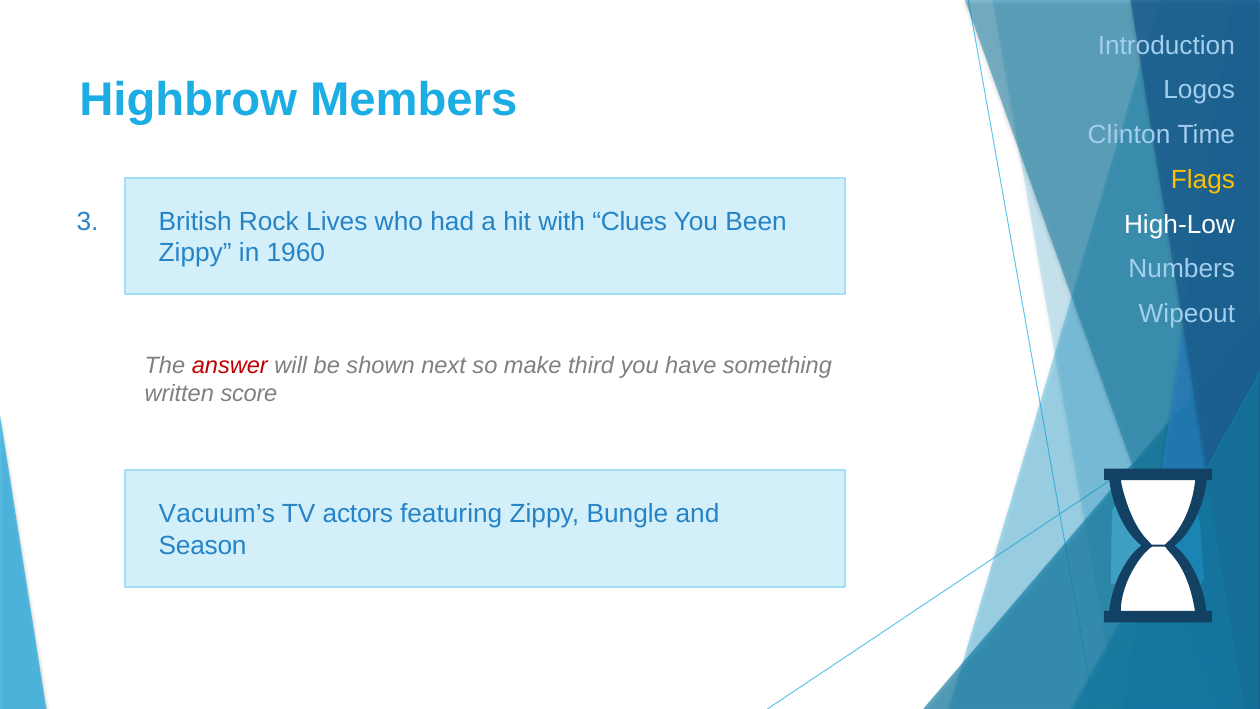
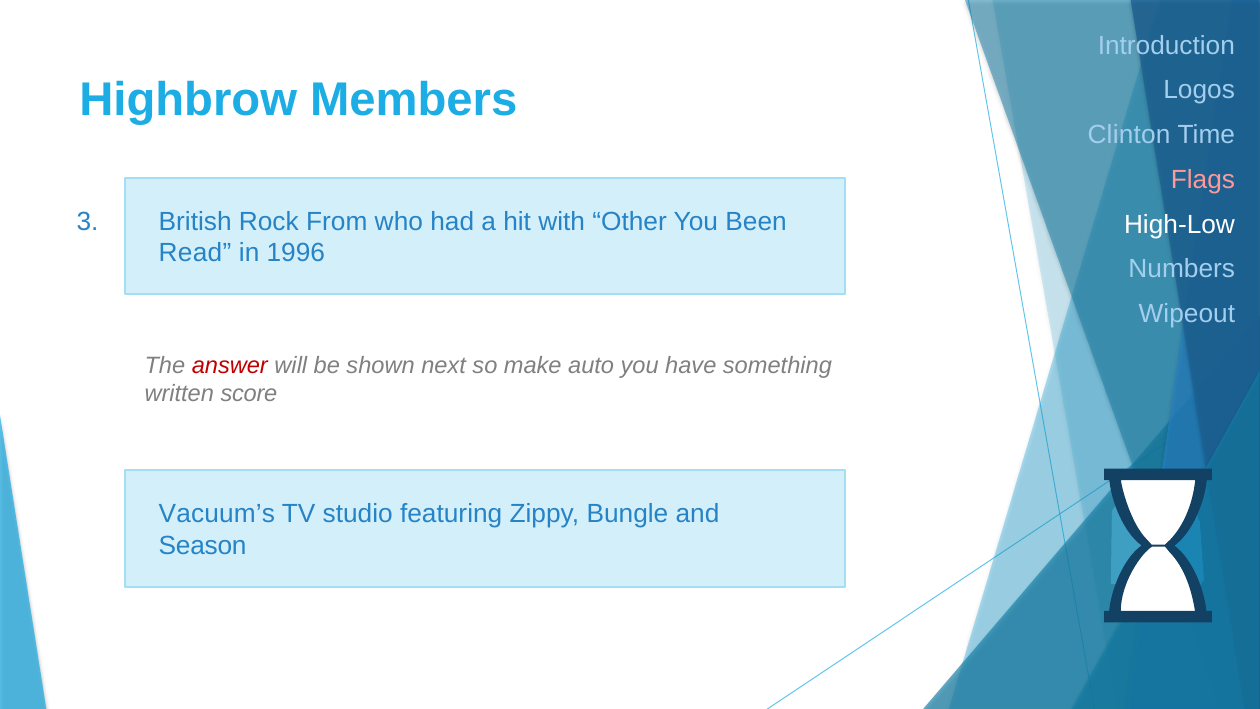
Flags colour: yellow -> pink (1203, 180)
Lives: Lives -> From (337, 222)
Clues: Clues -> Other (630, 222)
Zippy: Zippy -> Read (195, 253)
1960: 1960 -> 1996 (296, 253)
third: third -> auto (591, 366)
actors: actors -> studio (358, 514)
